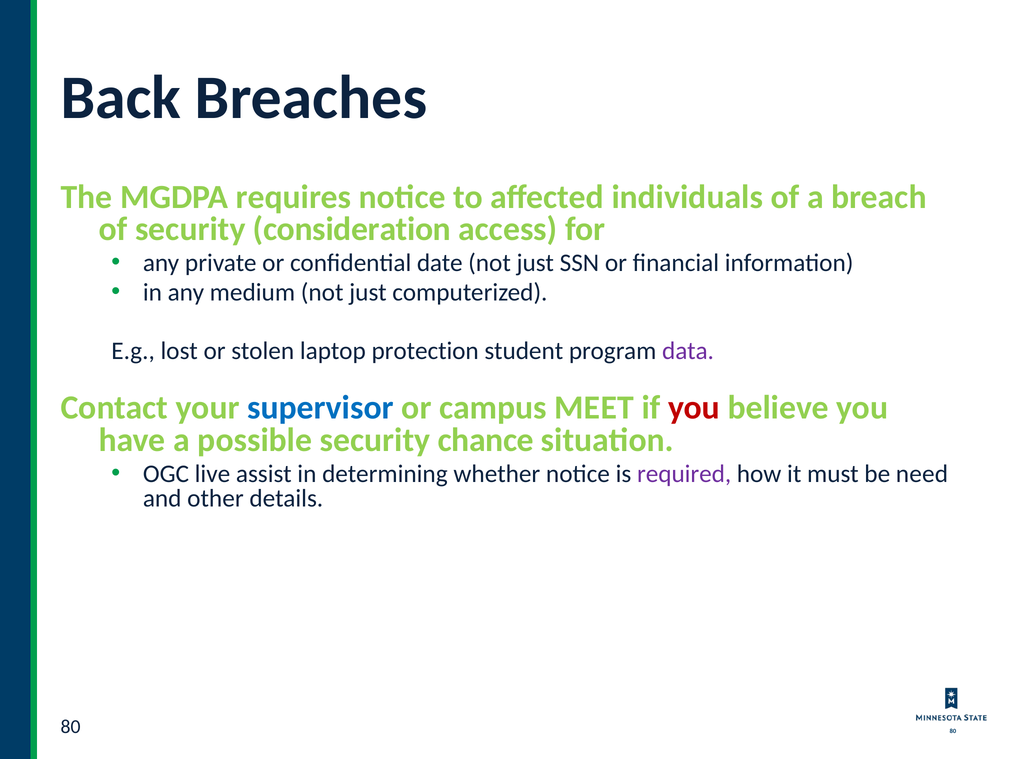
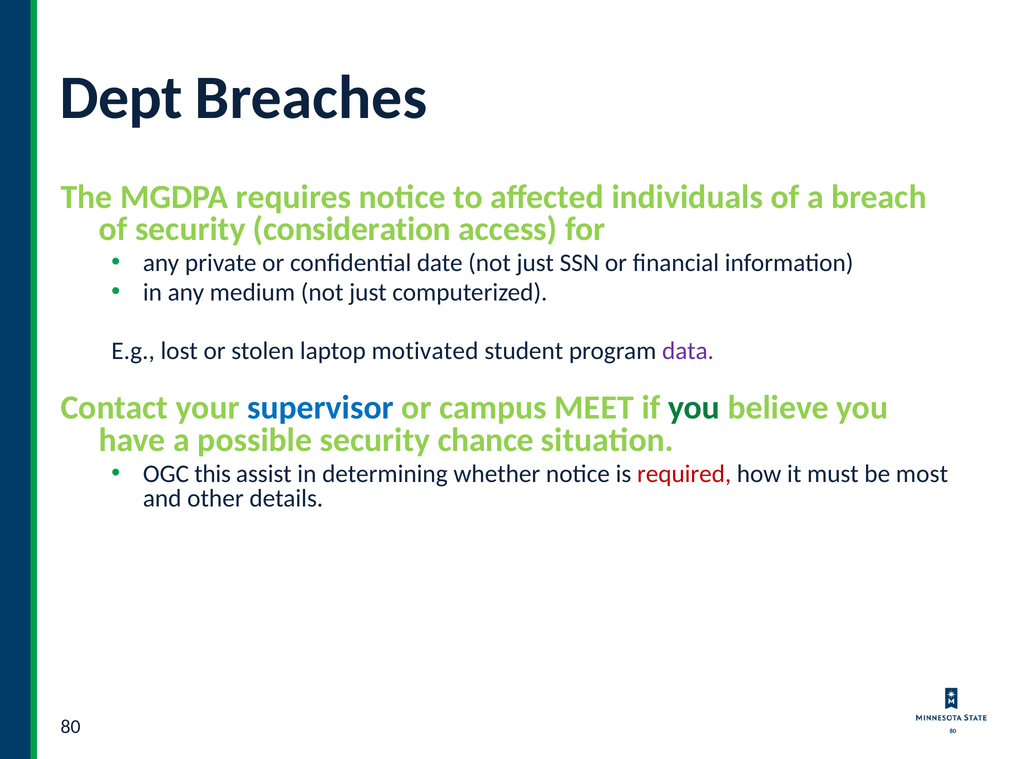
Back: Back -> Dept (121, 98)
protection: protection -> motivated (425, 351)
you colour: red -> green (694, 408)
live: live -> this (213, 474)
required colour: purple -> red (684, 474)
need: need -> most (922, 474)
